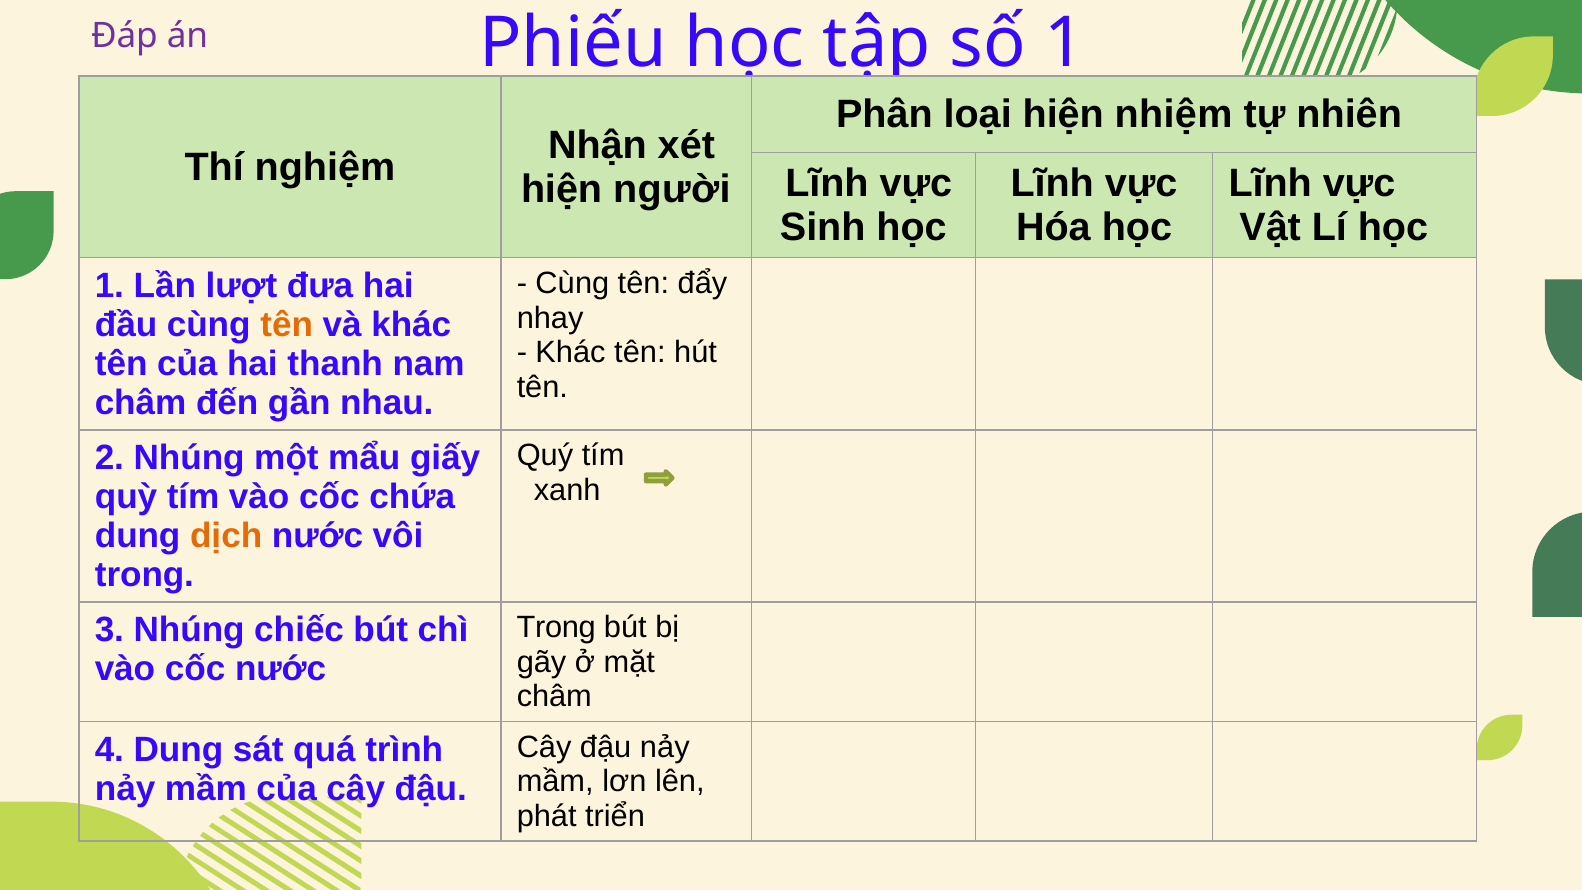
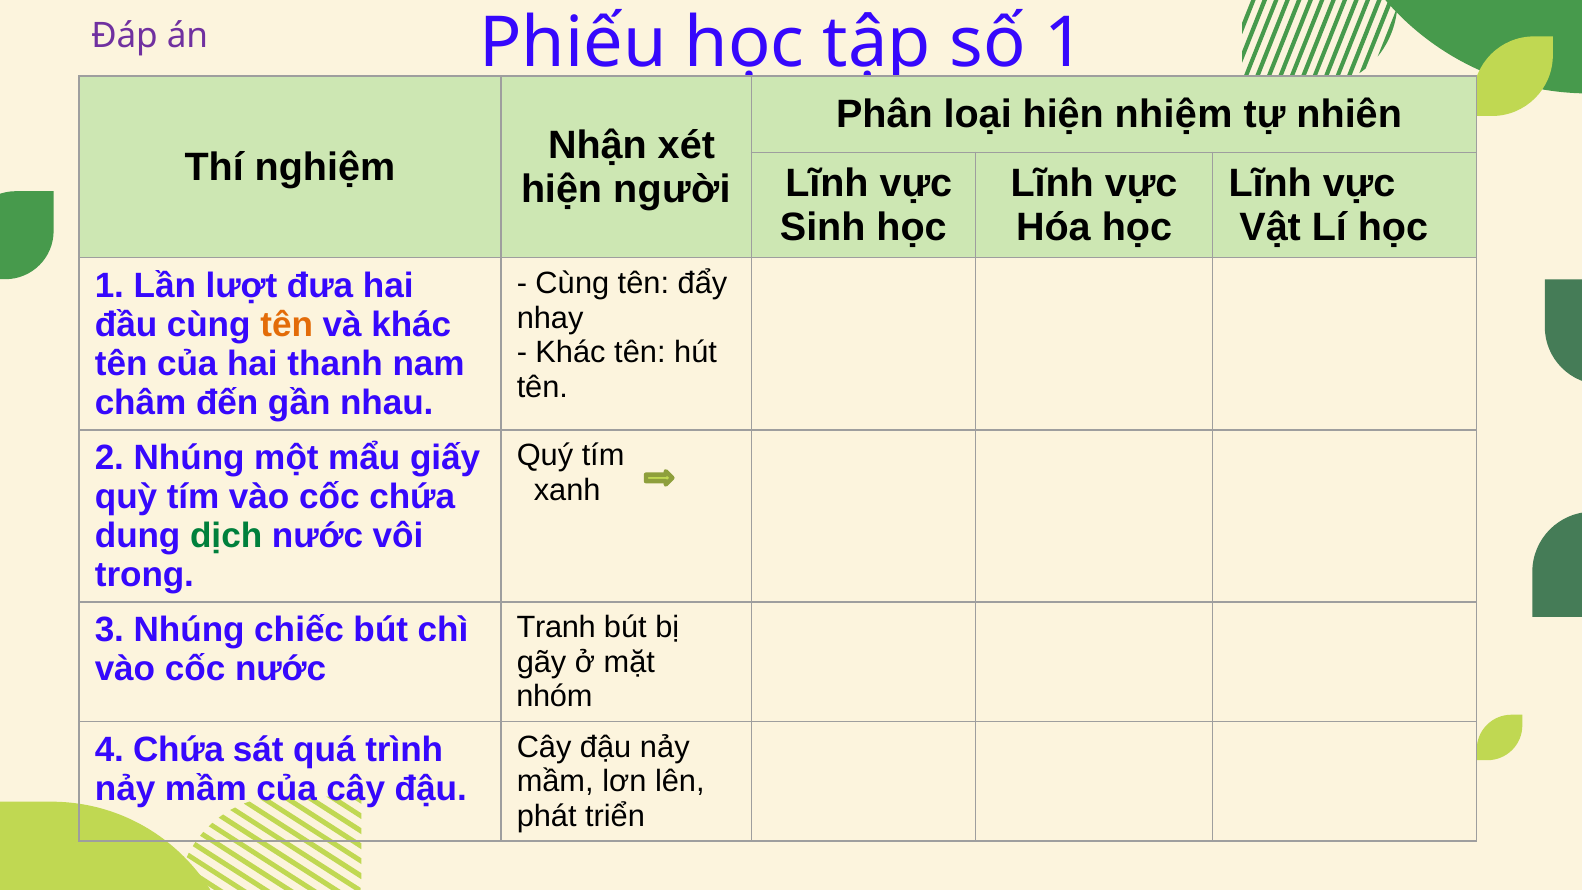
dịch colour: orange -> green (226, 536)
Trong: Trong -> Tranh (556, 628)
châm: châm -> nhóm (554, 697)
4 Dung: Dung -> Chứa (179, 749)
